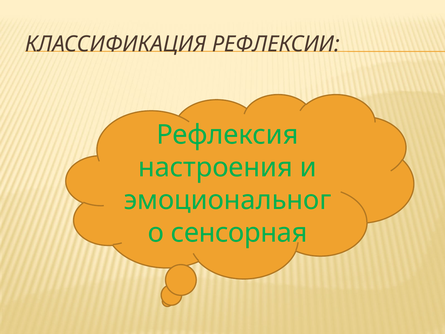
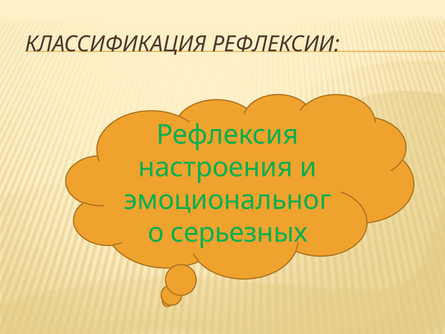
сенсорная: сенсорная -> серьезных (239, 233)
